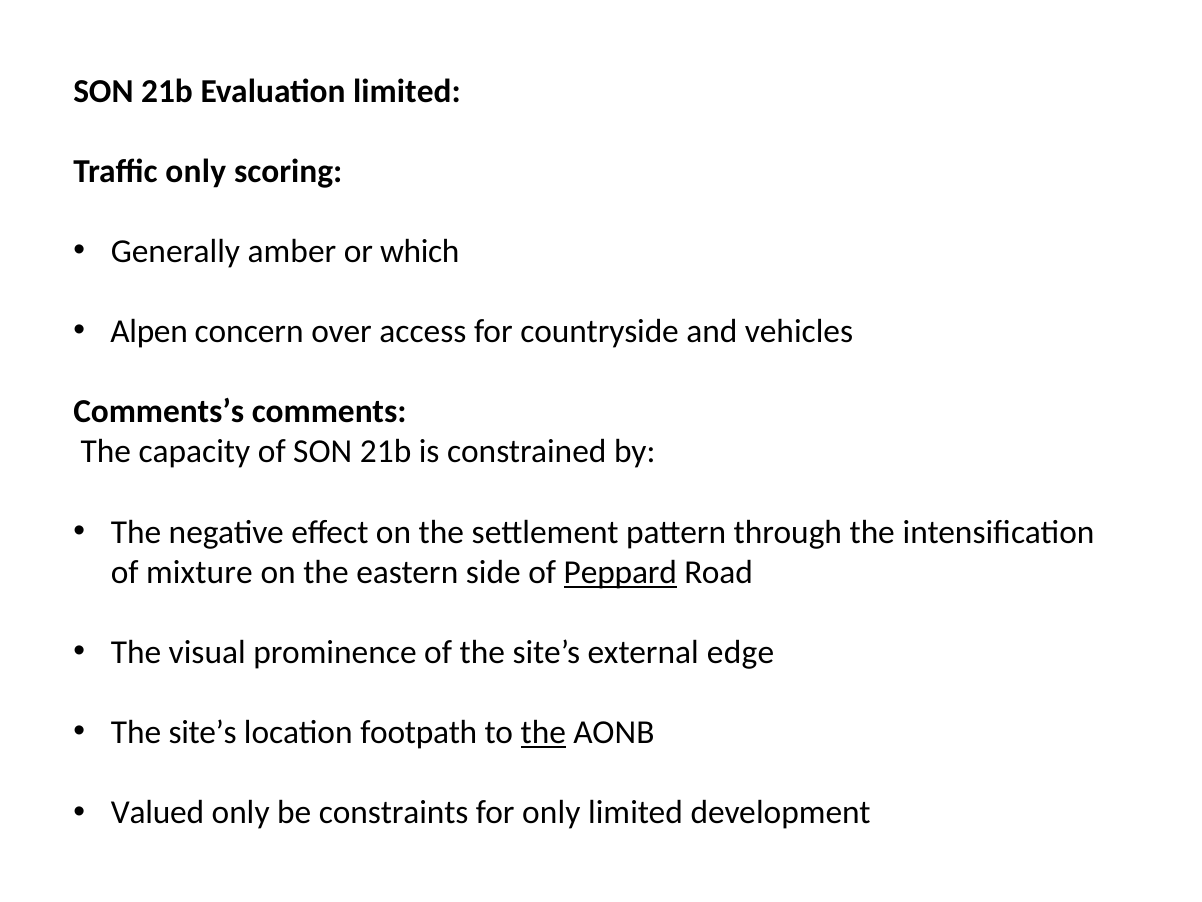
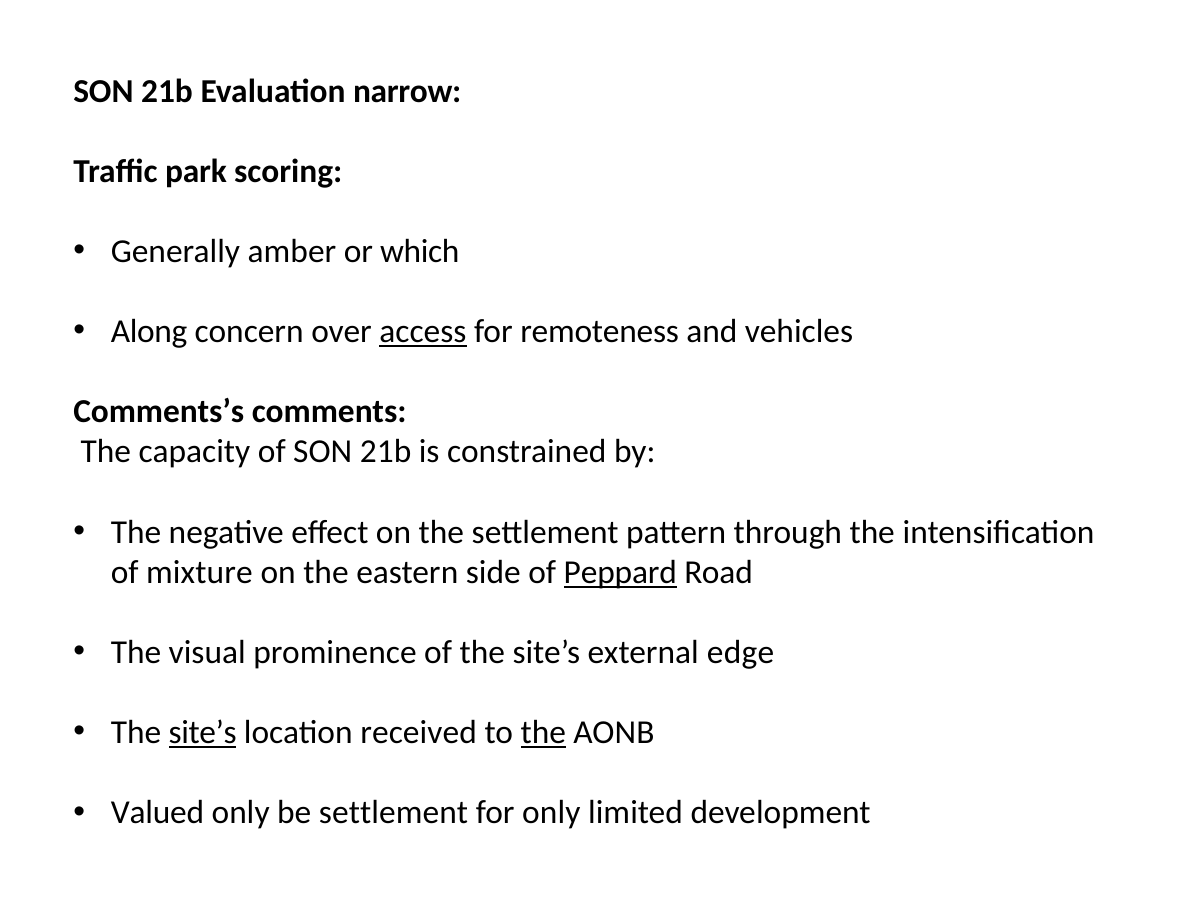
Evaluation limited: limited -> narrow (407, 91)
Traffic only: only -> park (196, 171)
Alpen: Alpen -> Along (149, 331)
access underline: none -> present (423, 331)
countryside: countryside -> remoteness (600, 331)
site’s underline: none -> present (203, 732)
footpath: footpath -> received (419, 732)
be constraints: constraints -> settlement (394, 812)
